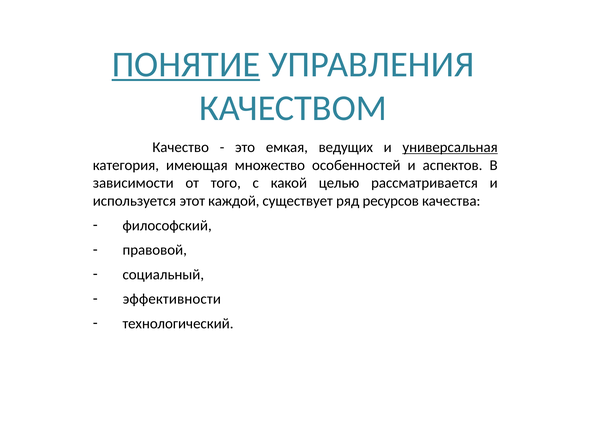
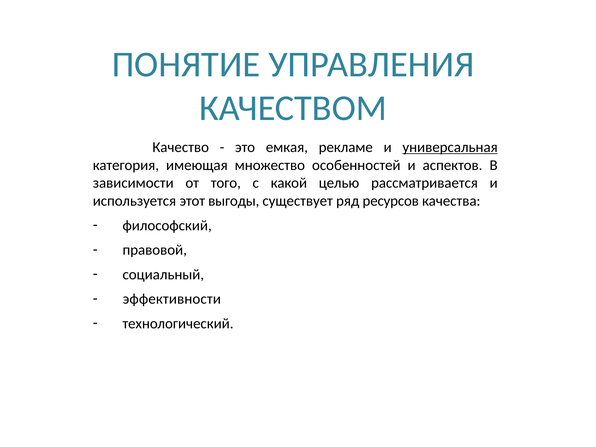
ПОНЯТИЕ underline: present -> none (186, 64)
ведущих: ведущих -> рекламе (346, 147)
каждой: каждой -> выгоды (234, 201)
